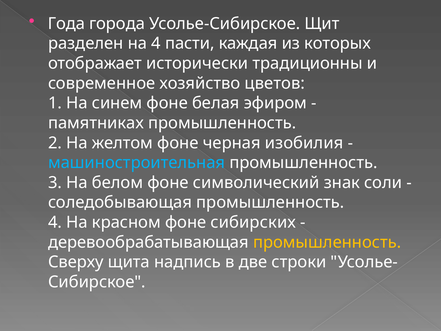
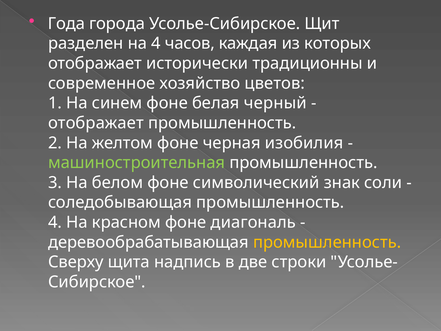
пасти: пасти -> часов (190, 43)
эфиром: эфиром -> черный (275, 103)
памятниках: памятниках -> отображает (96, 123)
машиностроительная colour: light blue -> light green (137, 163)
сибирских: сибирских -> диагональ (253, 222)
